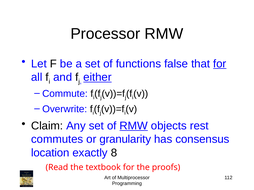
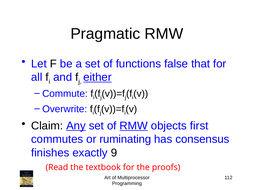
Processor: Processor -> Pragmatic (105, 34)
for underline: present -> none (220, 64)
Any underline: none -> present (76, 126)
rest: rest -> first (199, 126)
granularity: granularity -> ruminating (125, 140)
location: location -> finishes (50, 153)
8: 8 -> 9 (114, 153)
